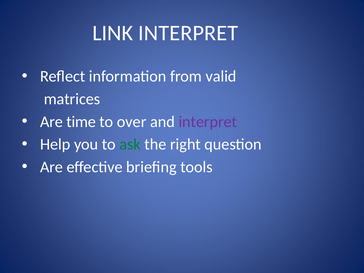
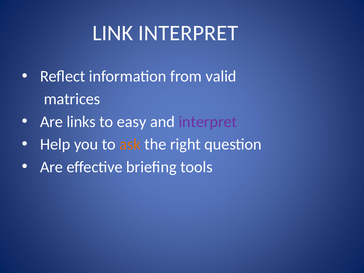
time: time -> links (81, 122)
over: over -> easy (132, 122)
ask colour: green -> orange (130, 144)
